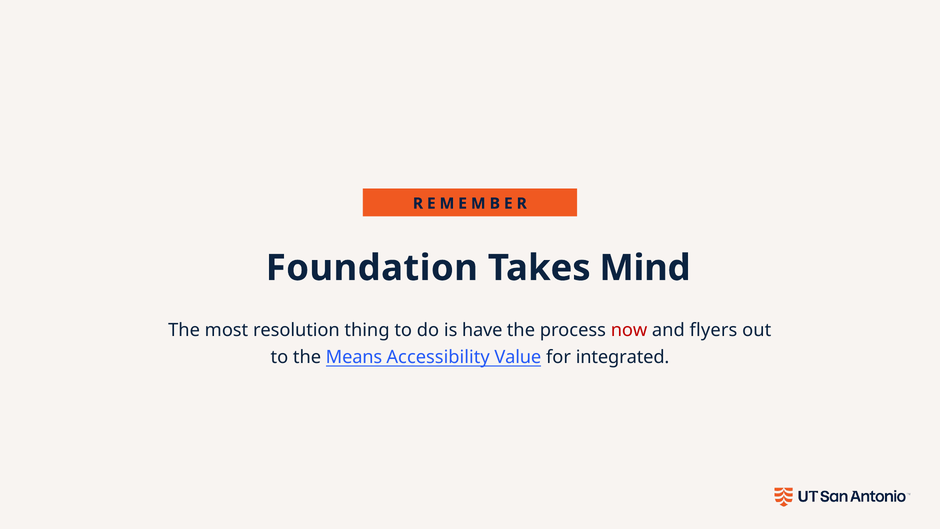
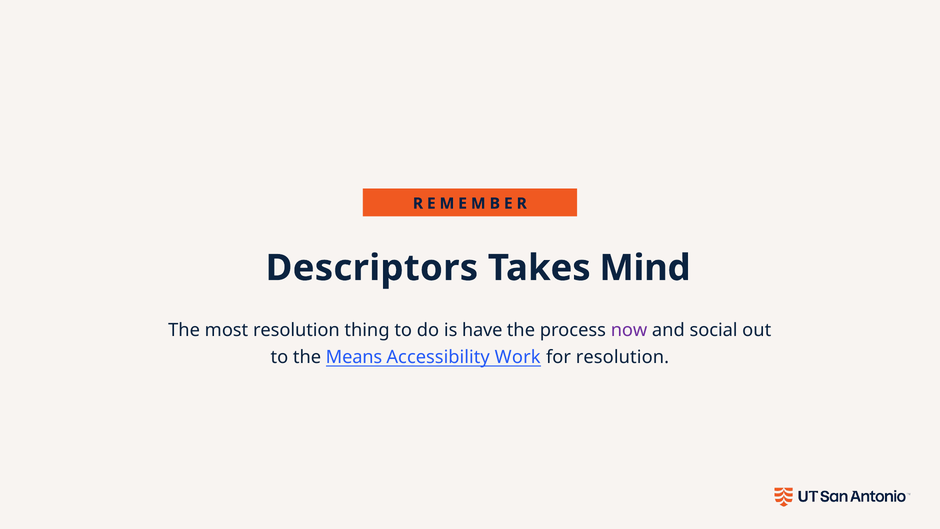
Foundation: Foundation -> Descriptors (372, 268)
now colour: red -> purple (629, 330)
flyers: flyers -> social (714, 330)
Value: Value -> Work (518, 357)
for integrated: integrated -> resolution (622, 357)
